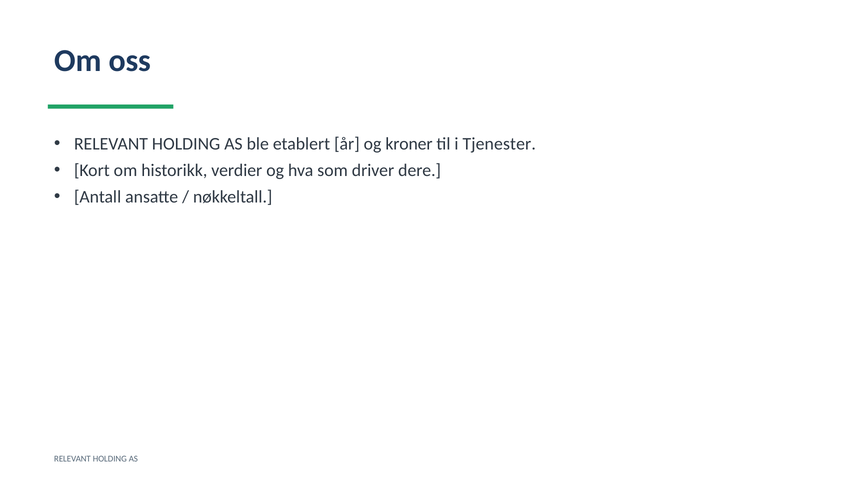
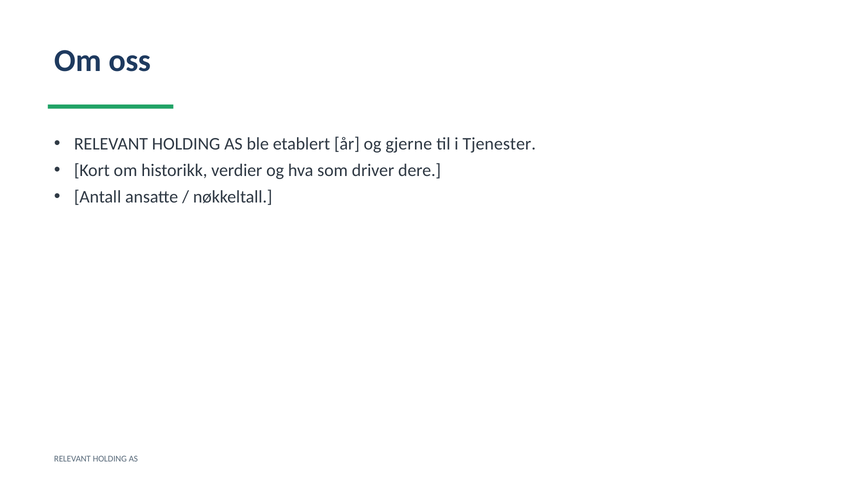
kroner: kroner -> gjerne (409, 144)
